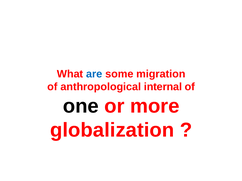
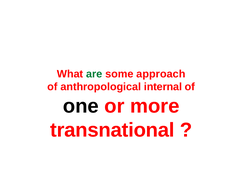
are colour: blue -> green (94, 74)
migration: migration -> approach (161, 74)
globalization: globalization -> transnational (112, 130)
